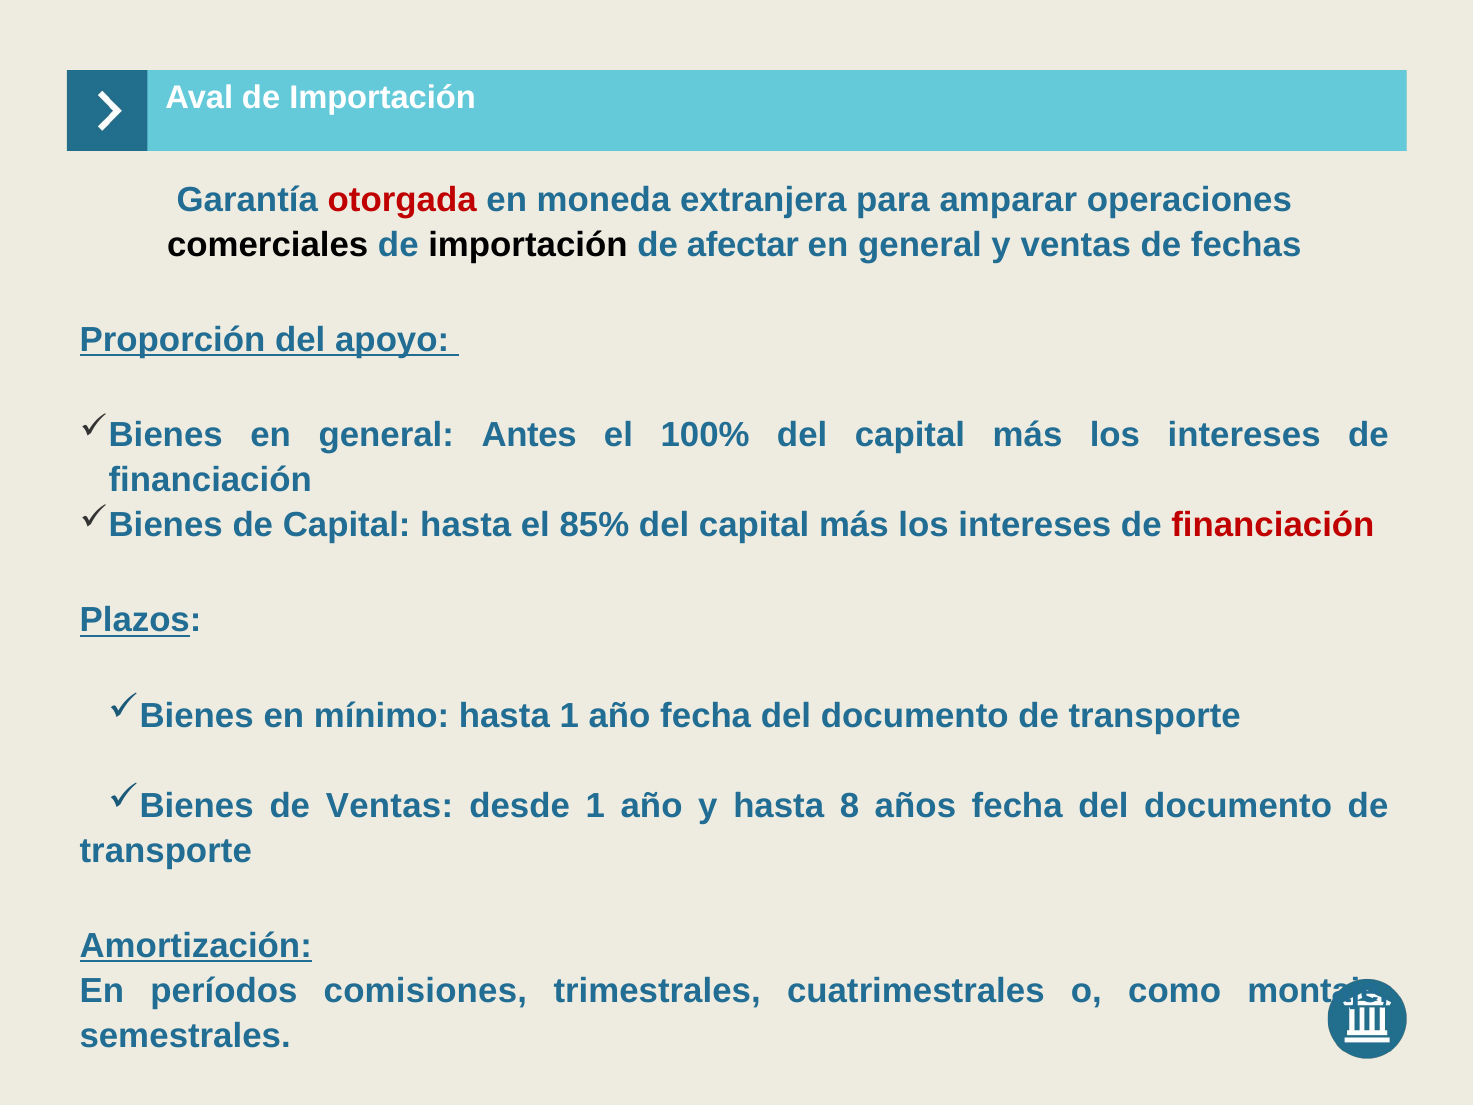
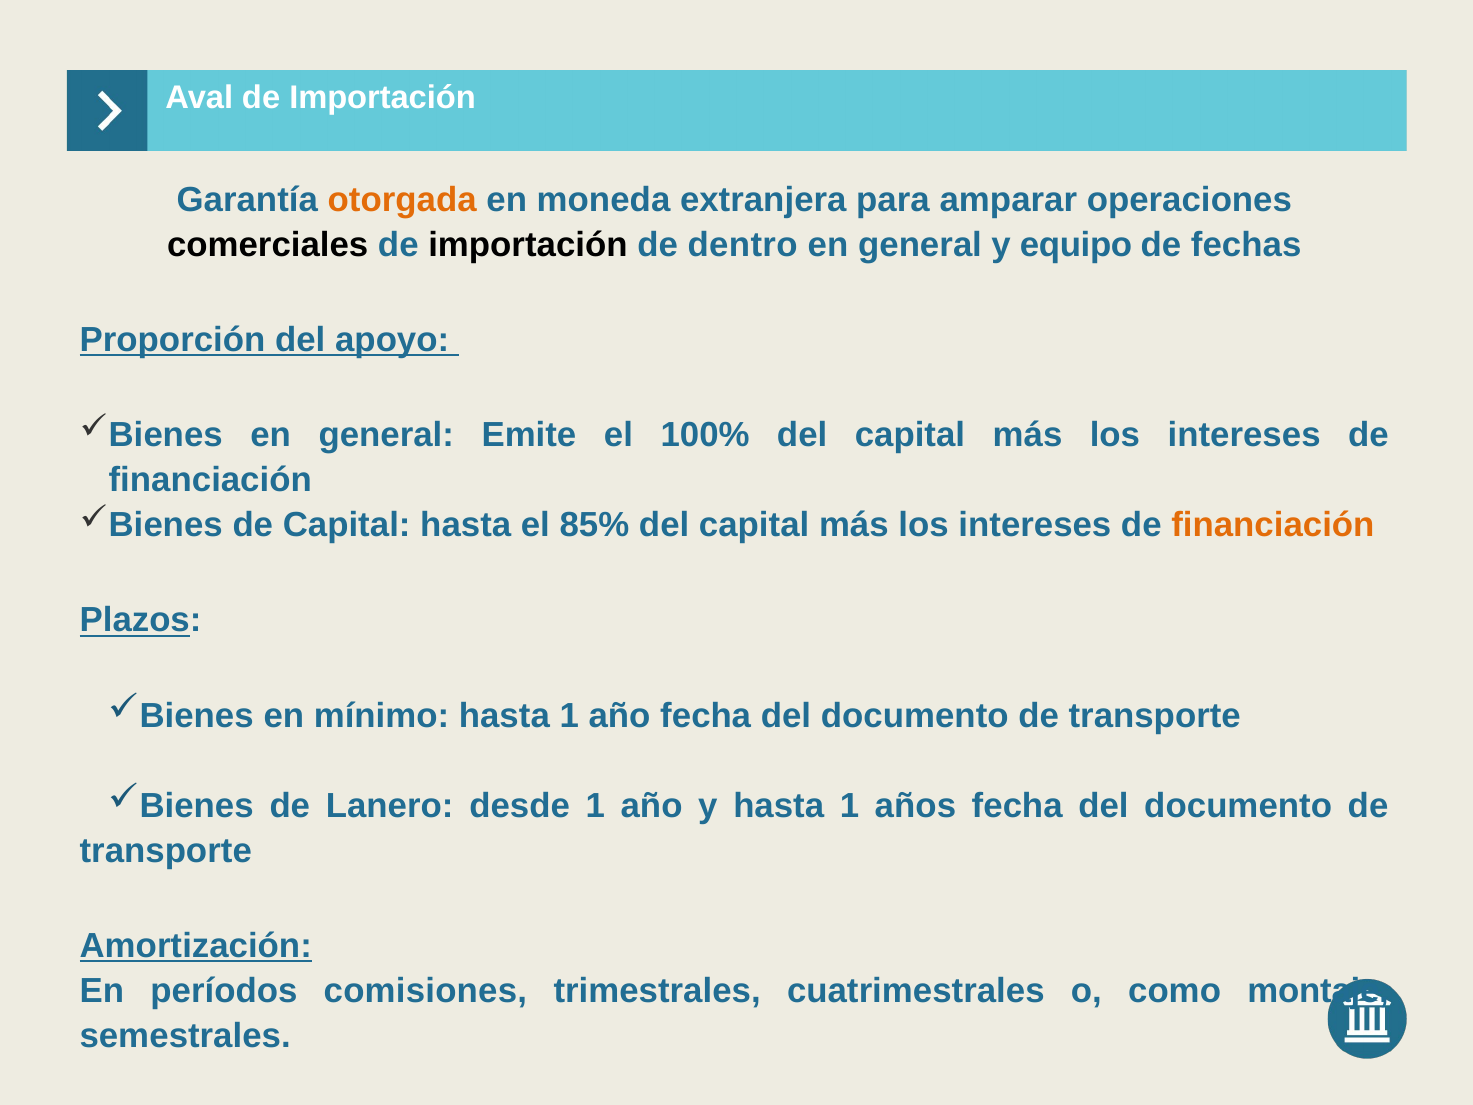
otorgada colour: red -> orange (402, 200)
afectar: afectar -> dentro (743, 245)
y ventas: ventas -> equipo (1076, 245)
Antes: Antes -> Emite (529, 435)
financiación colour: red -> orange (1273, 525)
de Ventas: Ventas -> Lanero (390, 806)
y hasta 8: 8 -> 1 (849, 806)
